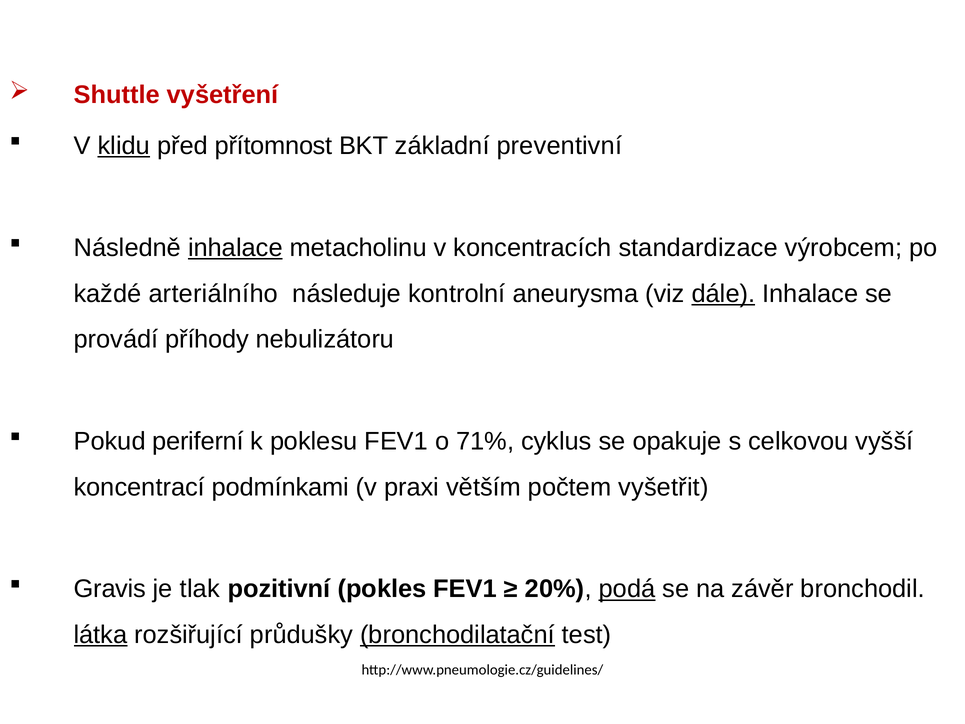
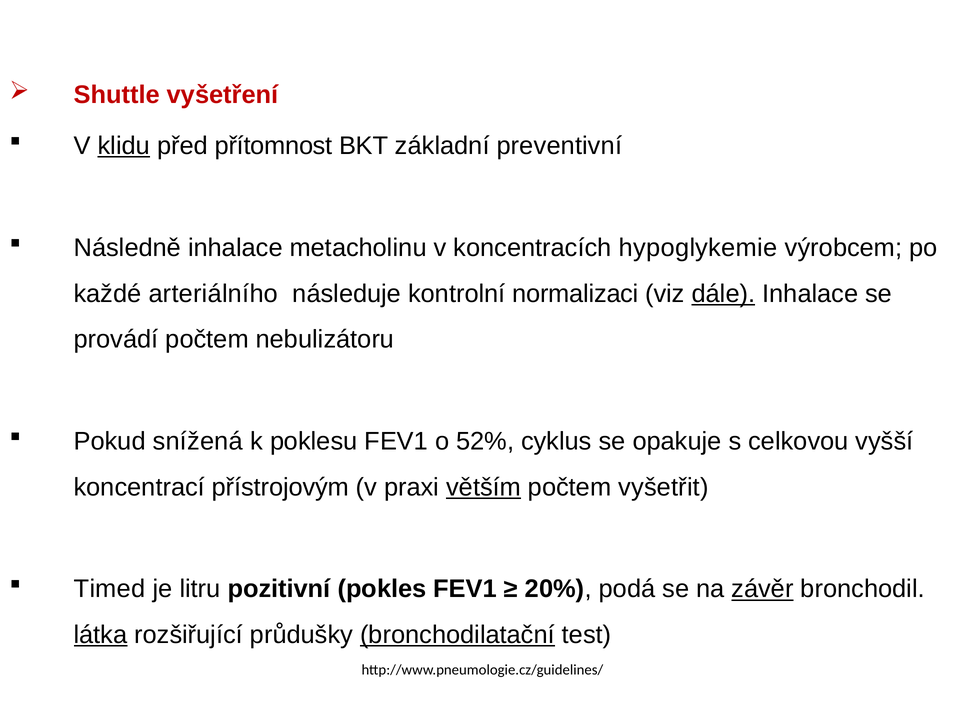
inhalace underline: present -> none (235, 248)
standardizace: standardizace -> hypoglykemie (698, 248)
aneurysma: aneurysma -> normalizaci (575, 294)
provádí příhody: příhody -> počtem (207, 339)
periferní: periferní -> snížená (198, 441)
71%: 71% -> 52% (485, 441)
podmínkami: podmínkami -> přístrojovým (281, 487)
větším underline: none -> present (484, 487)
Gravis: Gravis -> Timed (110, 589)
tlak: tlak -> litru (200, 589)
podá underline: present -> none (627, 589)
závěr underline: none -> present (763, 589)
